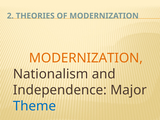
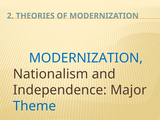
MODERNIZATION colour: orange -> blue (86, 58)
